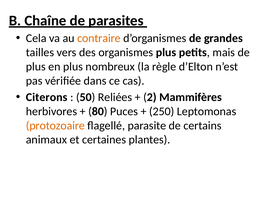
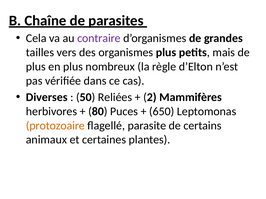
contraire colour: orange -> purple (99, 38)
Citerons: Citerons -> Diverses (47, 97)
250: 250 -> 650 (162, 112)
